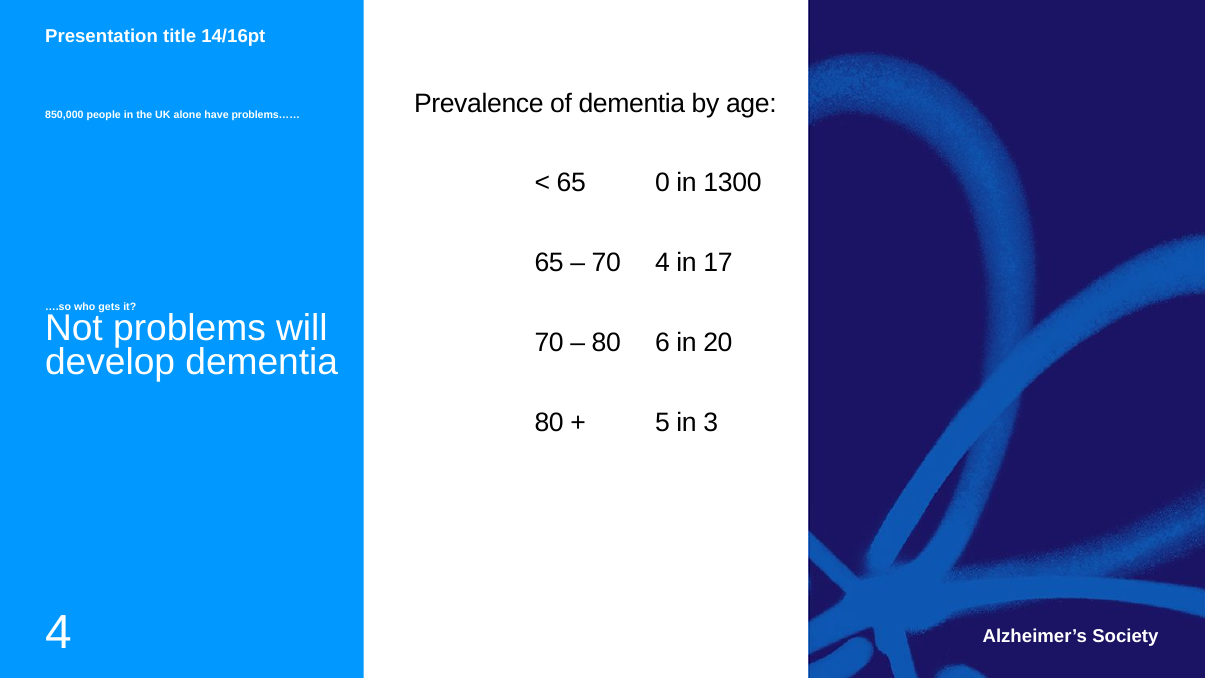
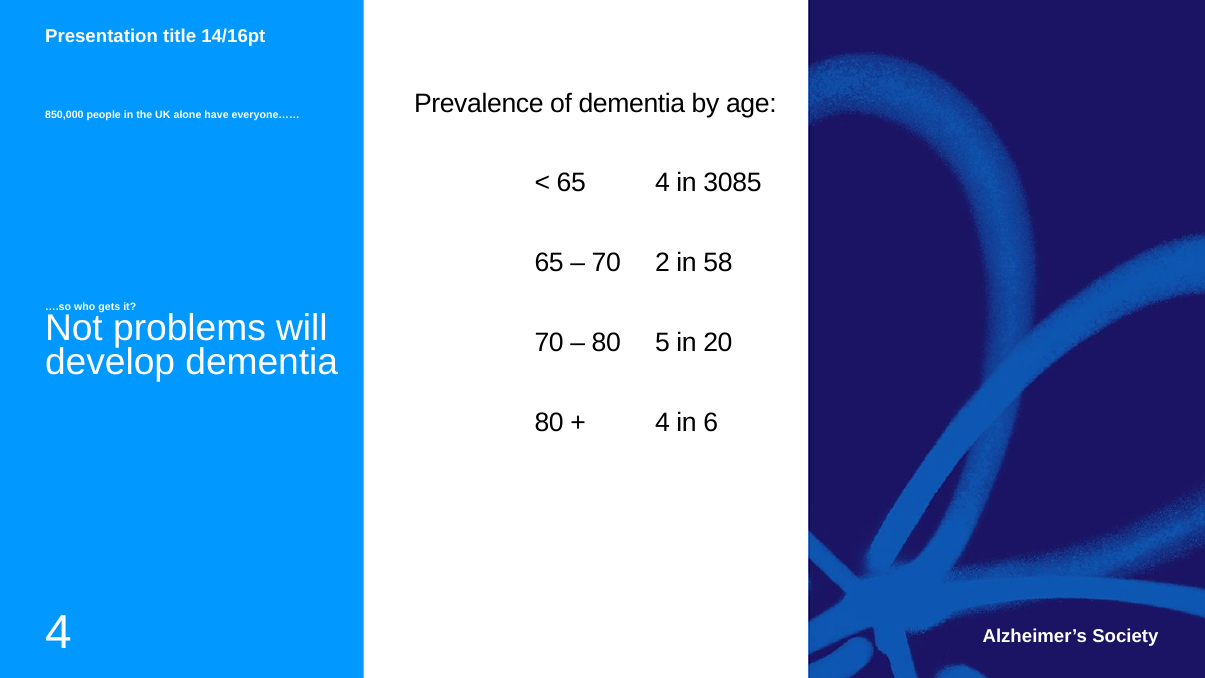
problems……: problems…… -> everyone…… (266, 115)
65 0: 0 -> 4 (662, 183)
1300: 1300 -> 3085 (732, 183)
70 4: 4 -> 2 (662, 263)
17: 17 -> 58 (718, 263)
6: 6 -> 5 (662, 342)
5: 5 -> 4 (662, 422)
3: 3 -> 6 (711, 422)
